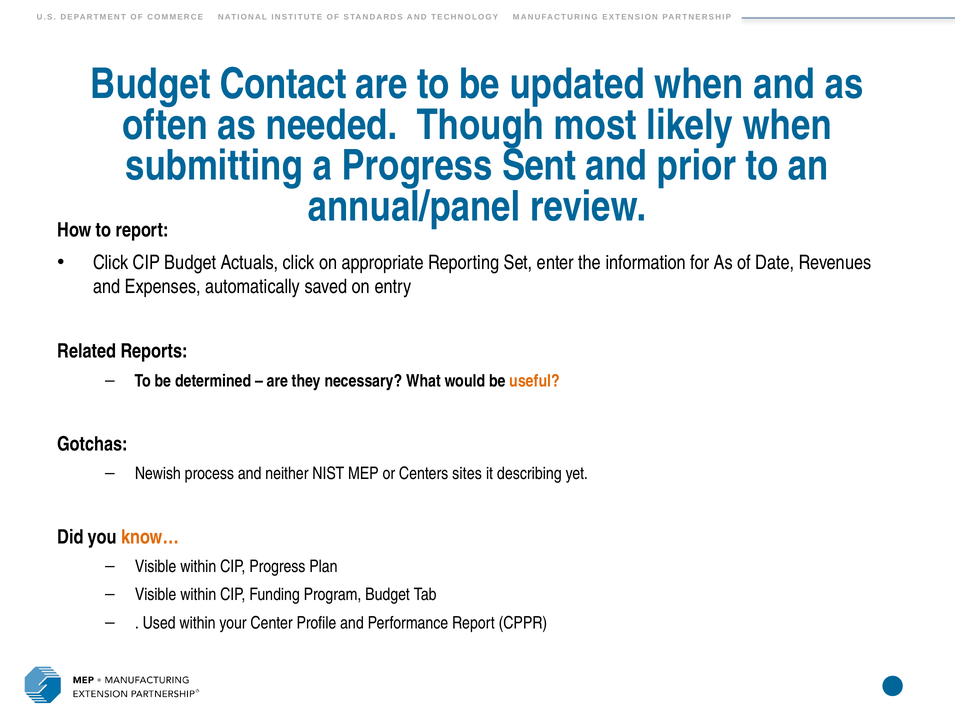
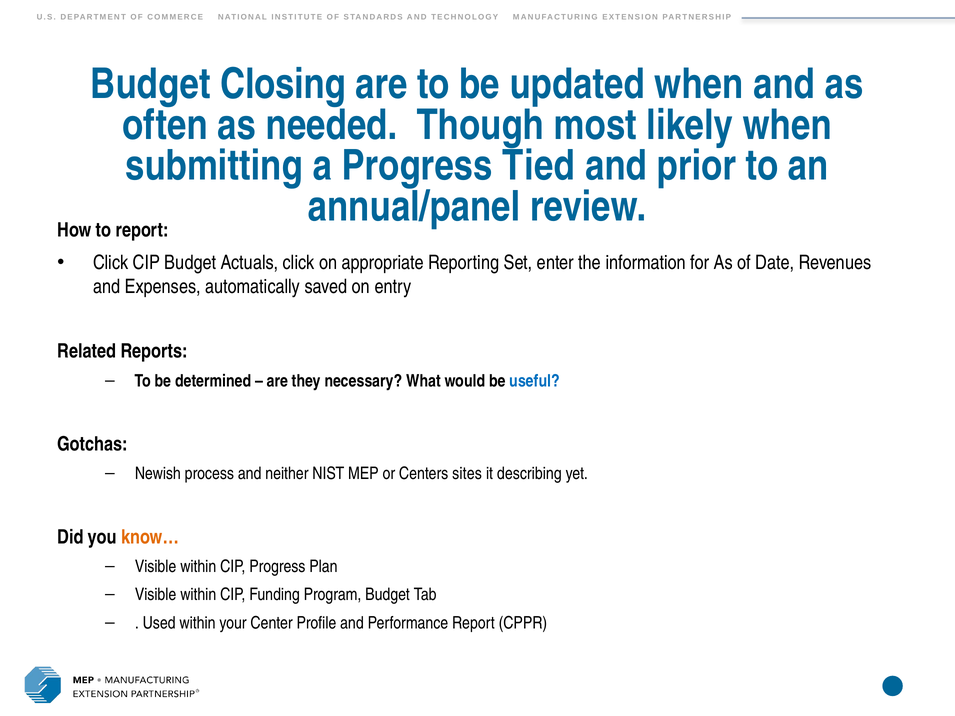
Contact: Contact -> Closing (283, 84)
Sent: Sent -> Tied (539, 166)
useful colour: orange -> blue (535, 381)
